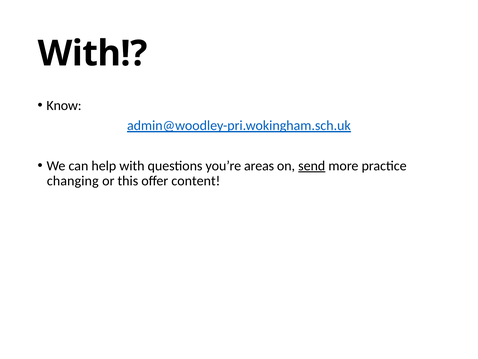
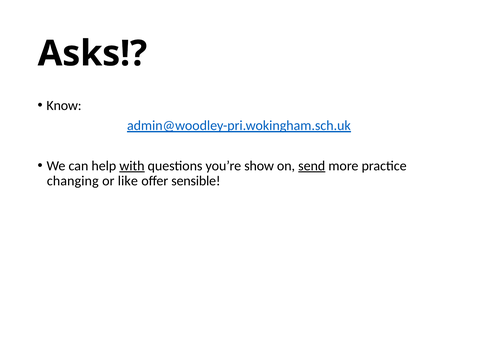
With: With -> Asks (92, 54)
with underline: none -> present (132, 166)
areas: areas -> show (259, 166)
this: this -> like (128, 181)
content: content -> sensible (196, 181)
